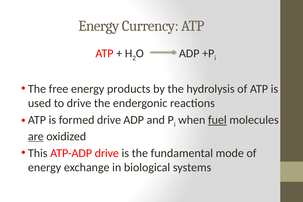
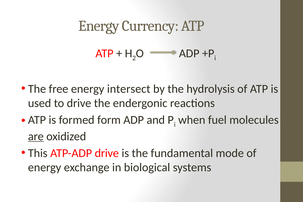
products: products -> intersect (129, 89)
formed drive: drive -> form (109, 120)
fuel underline: present -> none (217, 120)
